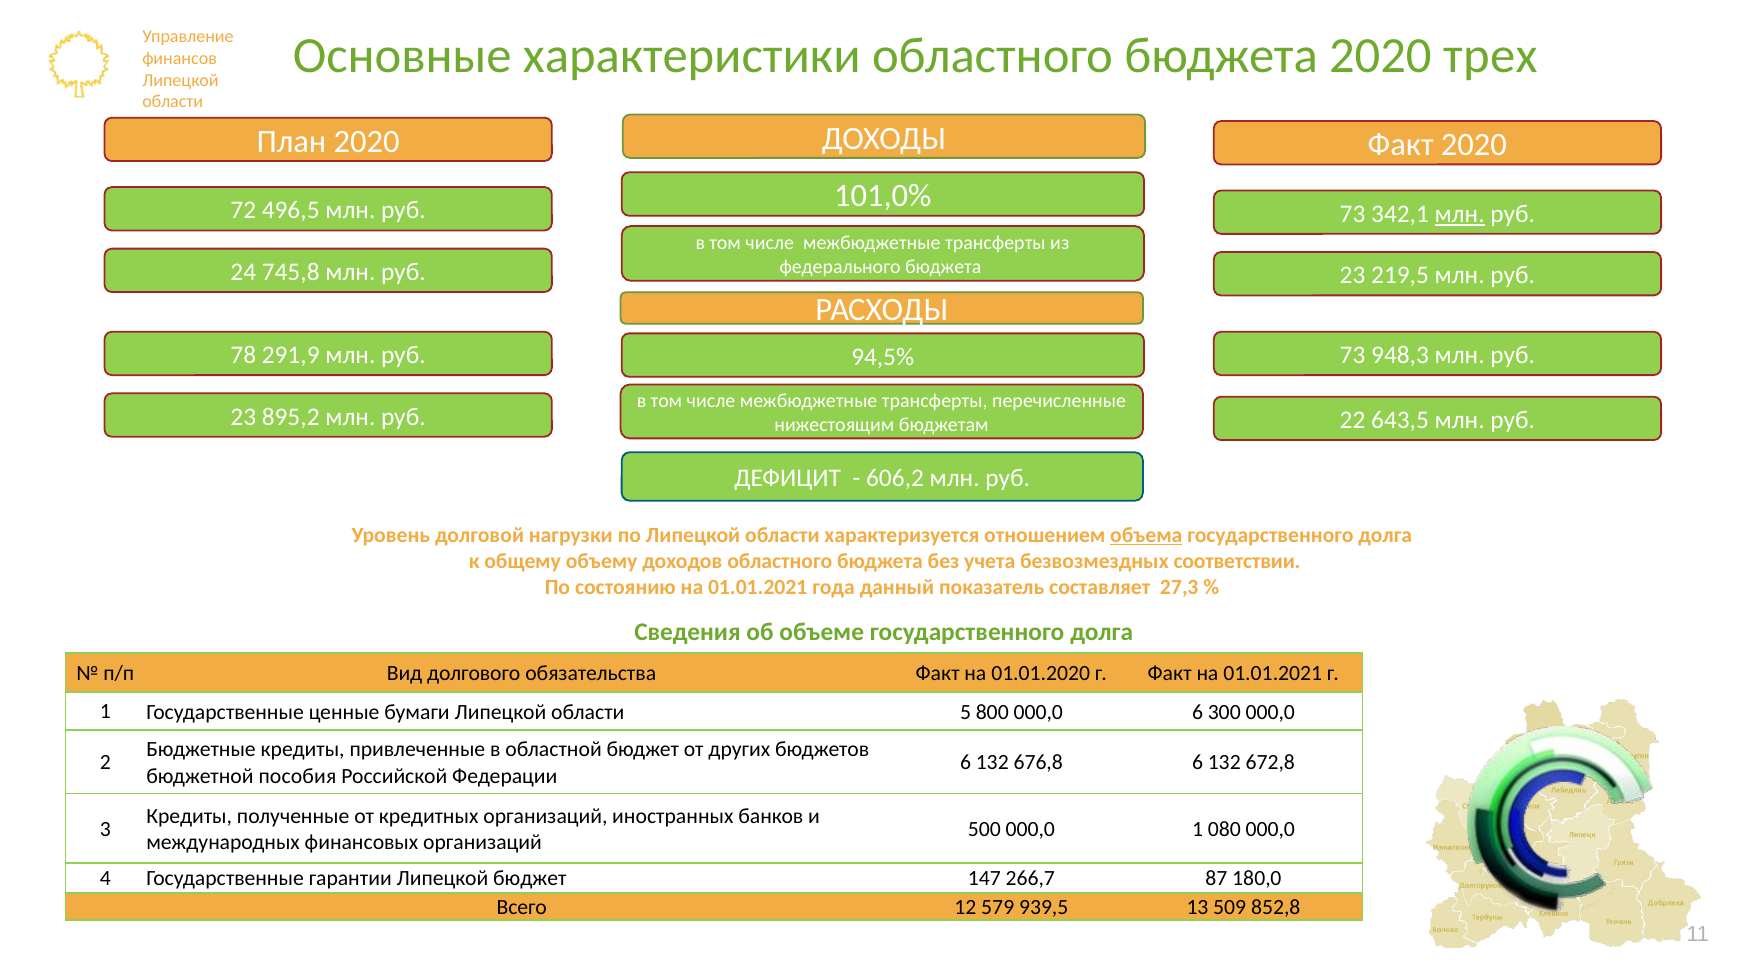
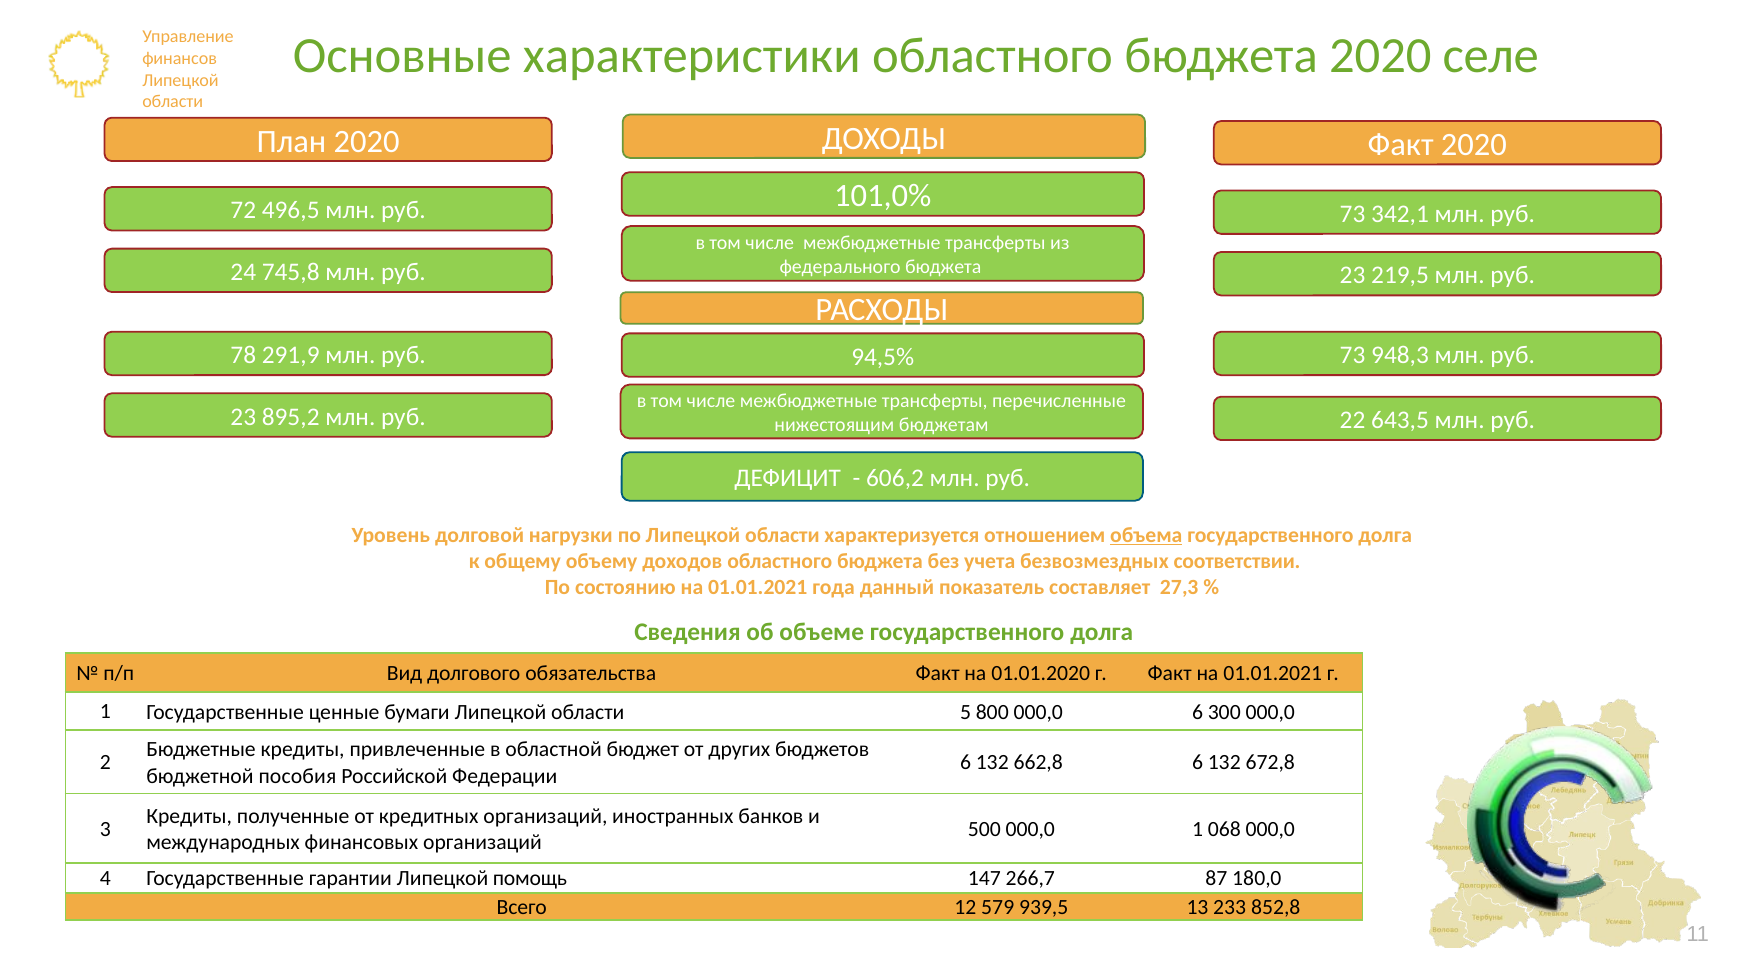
трех: трех -> селе (1491, 56)
млн underline: present -> none (1460, 214)
676,8: 676,8 -> 662,8 (1038, 763)
080: 080 -> 068 (1224, 829)
Липецкой бюджет: бюджет -> помощь (530, 879)
509: 509 -> 233 (1230, 908)
